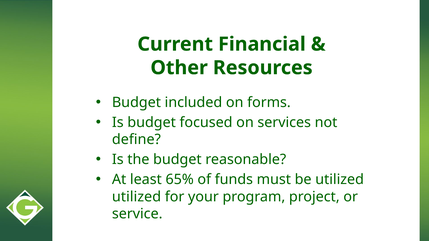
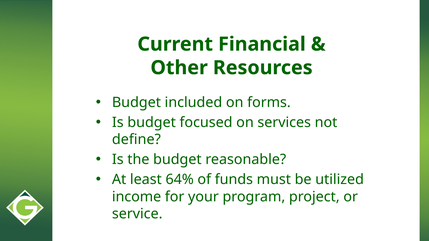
65%: 65% -> 64% (180, 180)
utilized: utilized -> income (137, 197)
